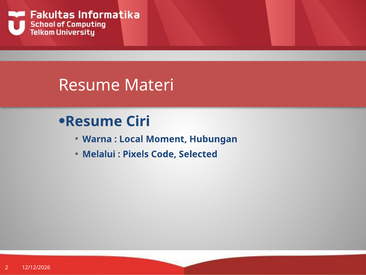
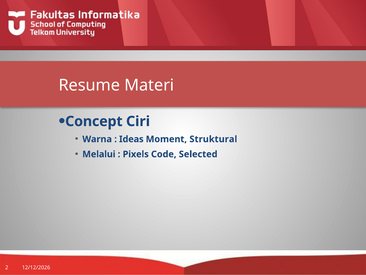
Resume: Resume -> Concept (94, 121)
Local: Local -> Ideas (131, 139)
Hubungan: Hubungan -> Struktural (213, 139)
